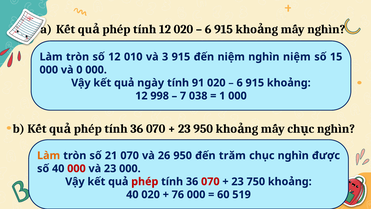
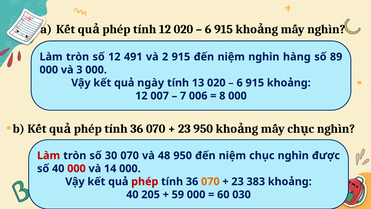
010: 010 -> 491 (133, 57)
3: 3 -> 2 (165, 57)
nghìn niệm: niệm -> hàng (297, 57)
15: 15 -> 89 (336, 57)
0: 0 -> 3 (79, 70)
91: 91 -> 13 (198, 83)
998: 998 -> 007 (160, 96)
038: 038 -> 006 (198, 96)
1: 1 -> 8 (222, 96)
Làm colour: orange -> red (49, 155)
21: 21 -> 30 (111, 155)
26: 26 -> 48 (164, 155)
950 đến trăm: trăm -> niệm (232, 155)
và 23: 23 -> 14 (110, 168)
070 colour: red -> orange (210, 181)
750: 750 -> 383 (256, 181)
40 020: 020 -> 205 (151, 194)
76: 76 -> 59 (178, 194)
519: 519 -> 030 (242, 194)
